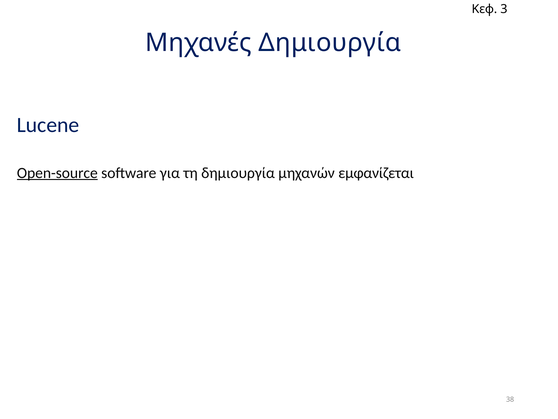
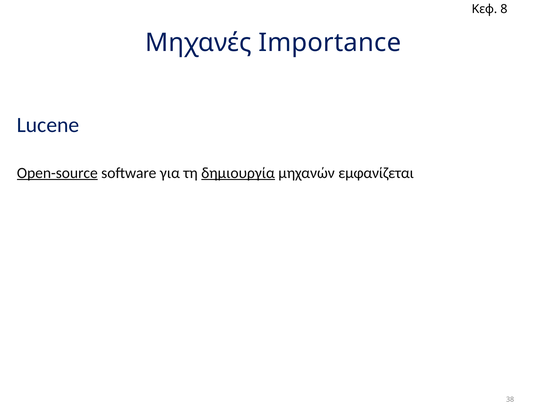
3: 3 -> 8 (504, 9)
Μηχανές Δημιουργία: Δημιουργία -> Importance (330, 43)
δημιουργία underline: none -> present (238, 173)
